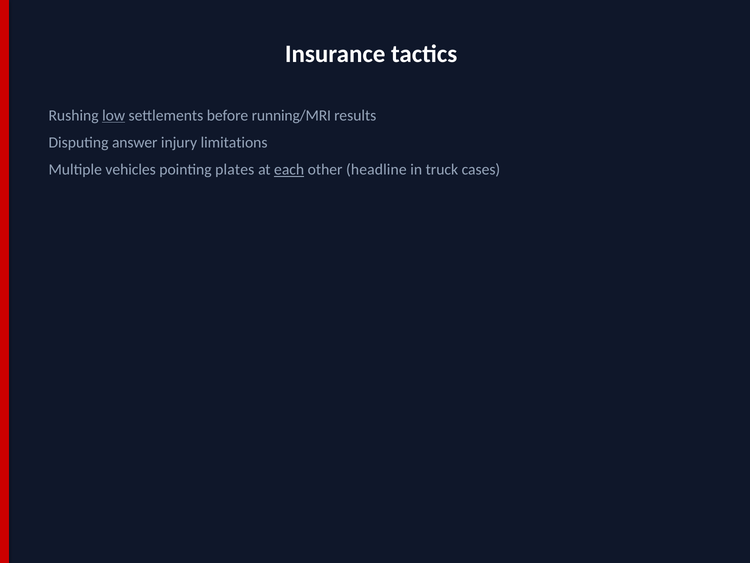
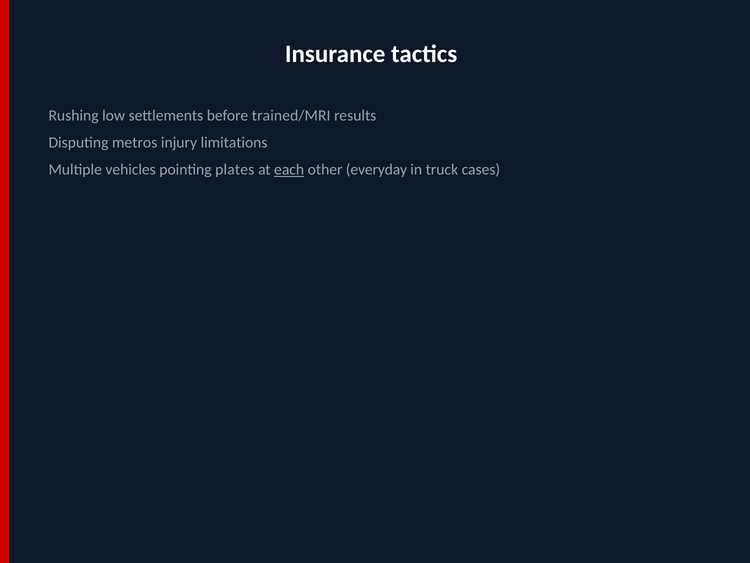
low underline: present -> none (114, 115)
running/MRI: running/MRI -> trained/MRI (291, 115)
answer: answer -> metros (135, 142)
headline: headline -> everyday (377, 170)
